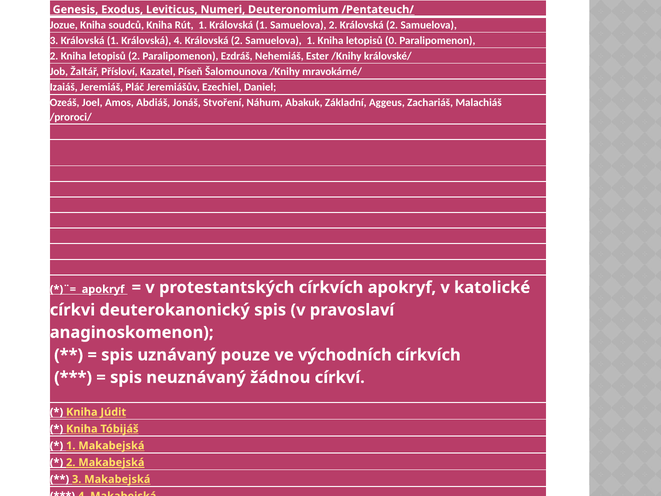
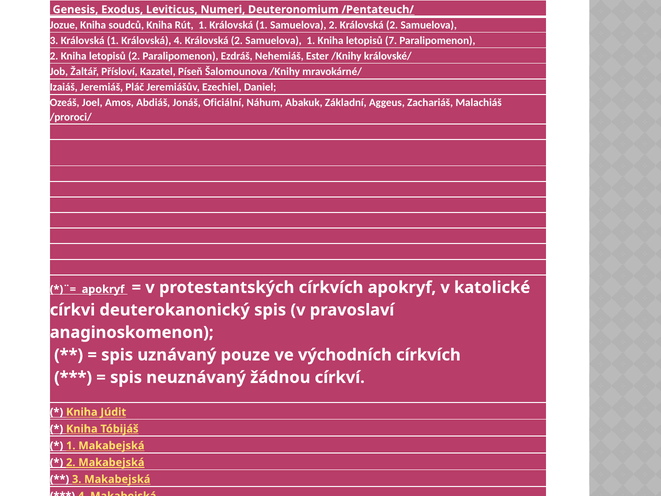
0: 0 -> 7 (391, 41)
Stvoření: Stvoření -> Oficiální (224, 102)
